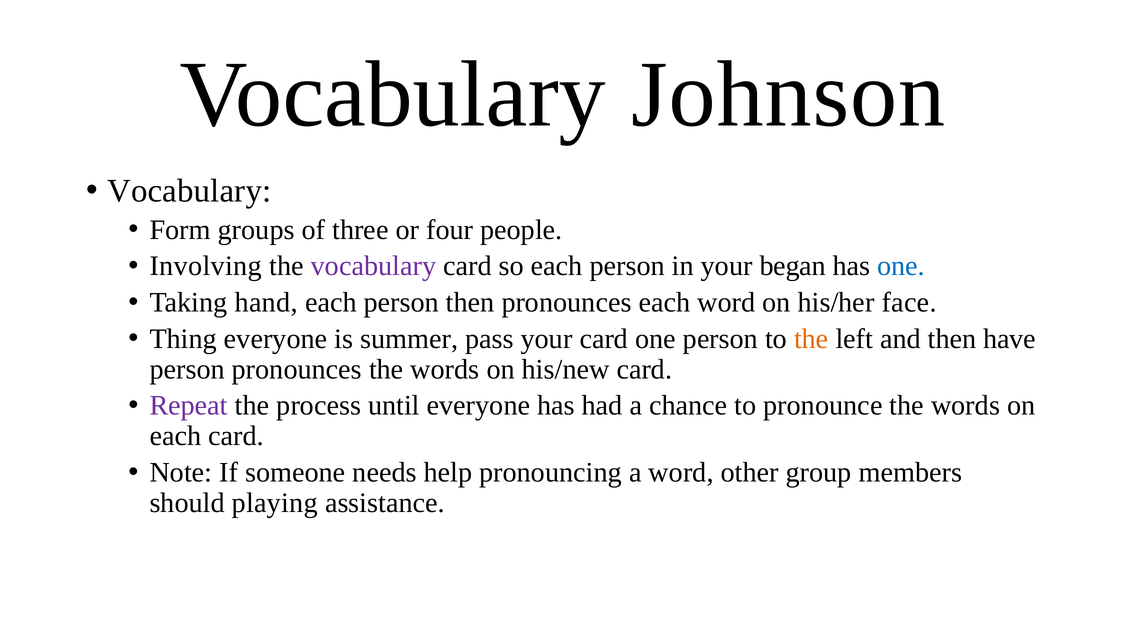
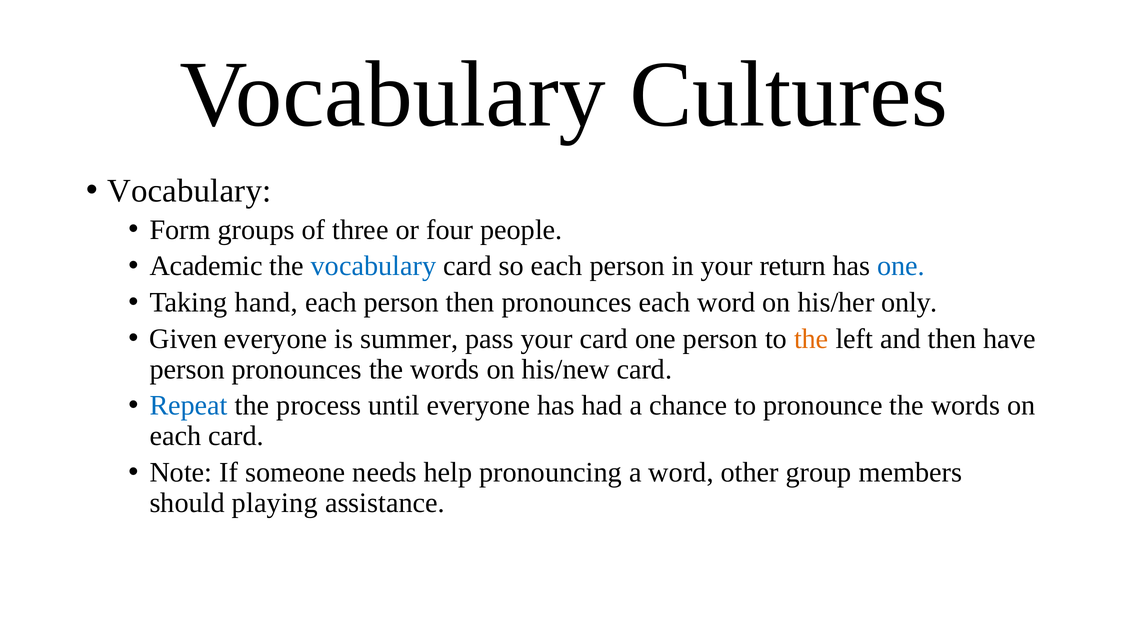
Johnson: Johnson -> Cultures (789, 95)
Involving: Involving -> Academic (206, 266)
vocabulary colour: purple -> blue (373, 266)
began: began -> return (793, 266)
face: face -> only (909, 302)
Thing: Thing -> Given (183, 339)
Repeat colour: purple -> blue (189, 406)
